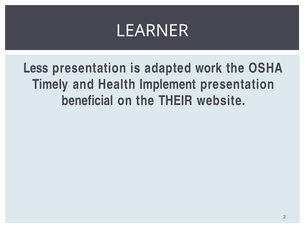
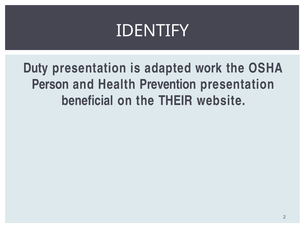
LEARNER: LEARNER -> IDENTIFY (153, 31)
Less: Less -> Duty (36, 68)
Timely: Timely -> Person (50, 84)
Implement: Implement -> Prevention (168, 84)
